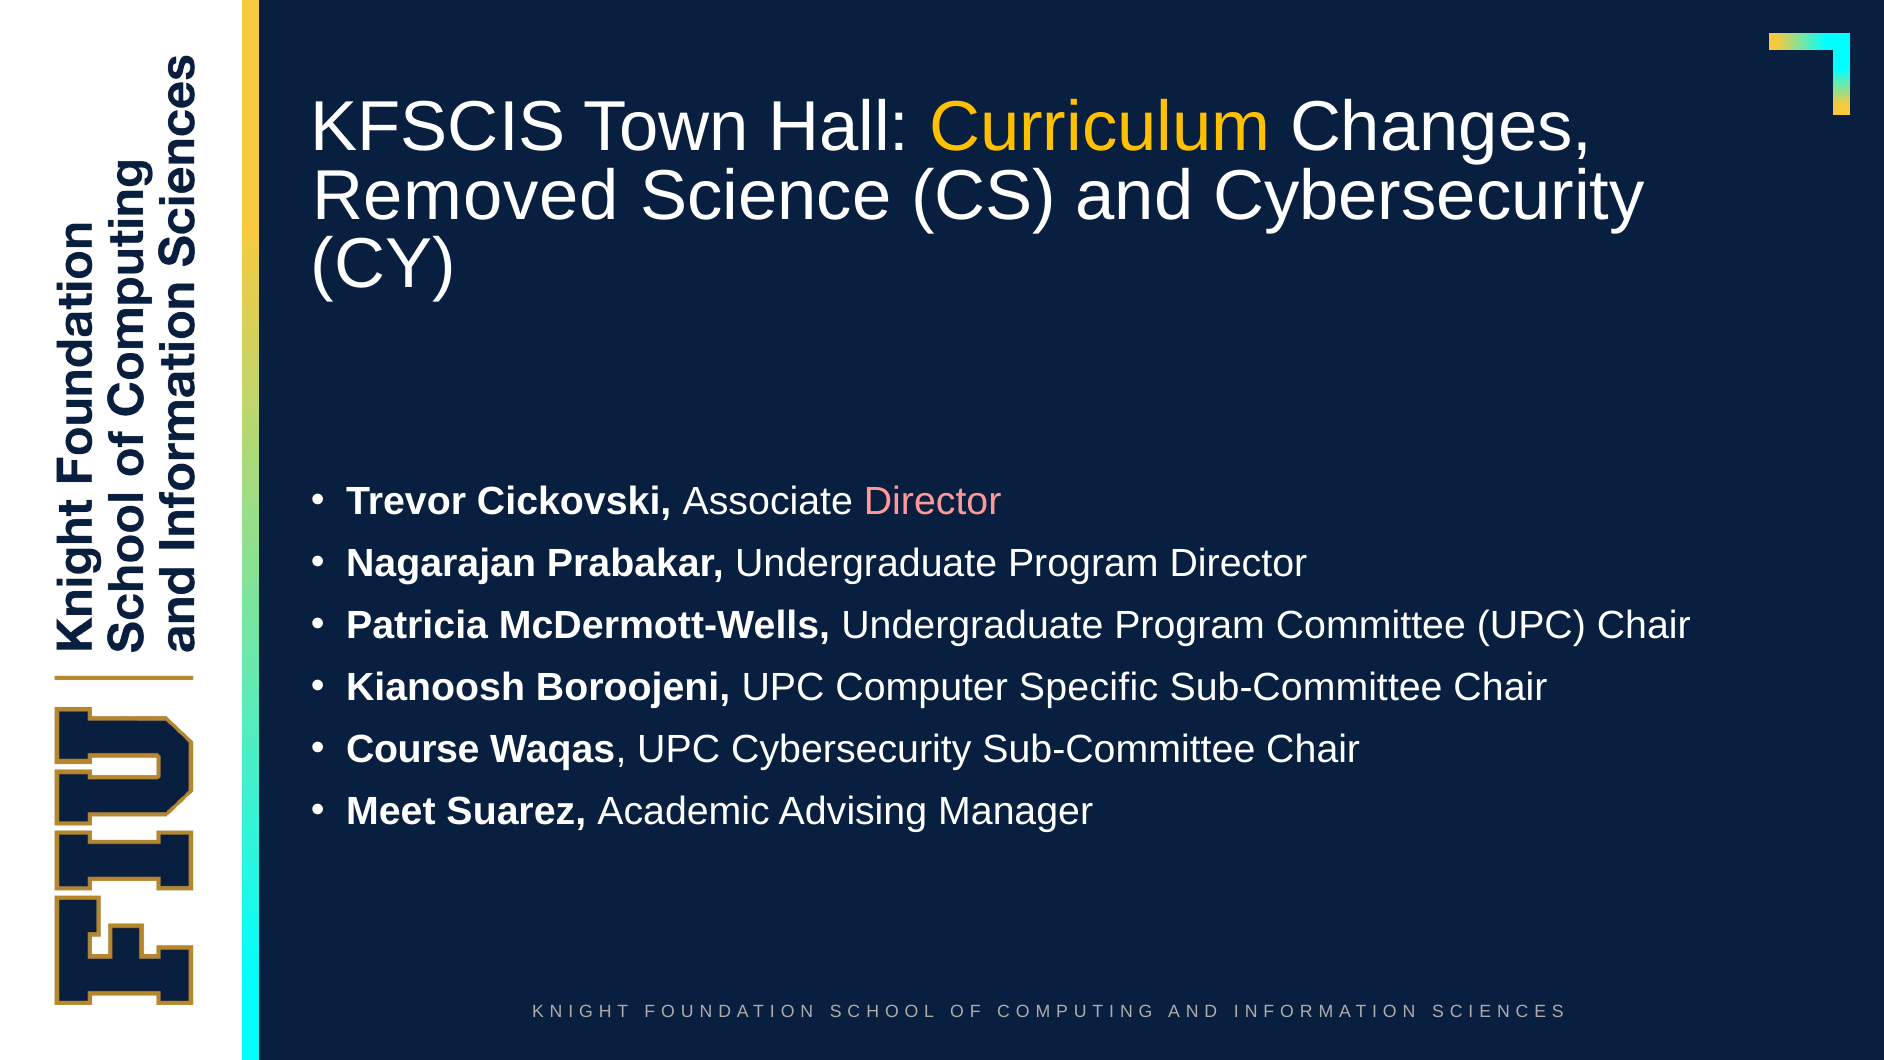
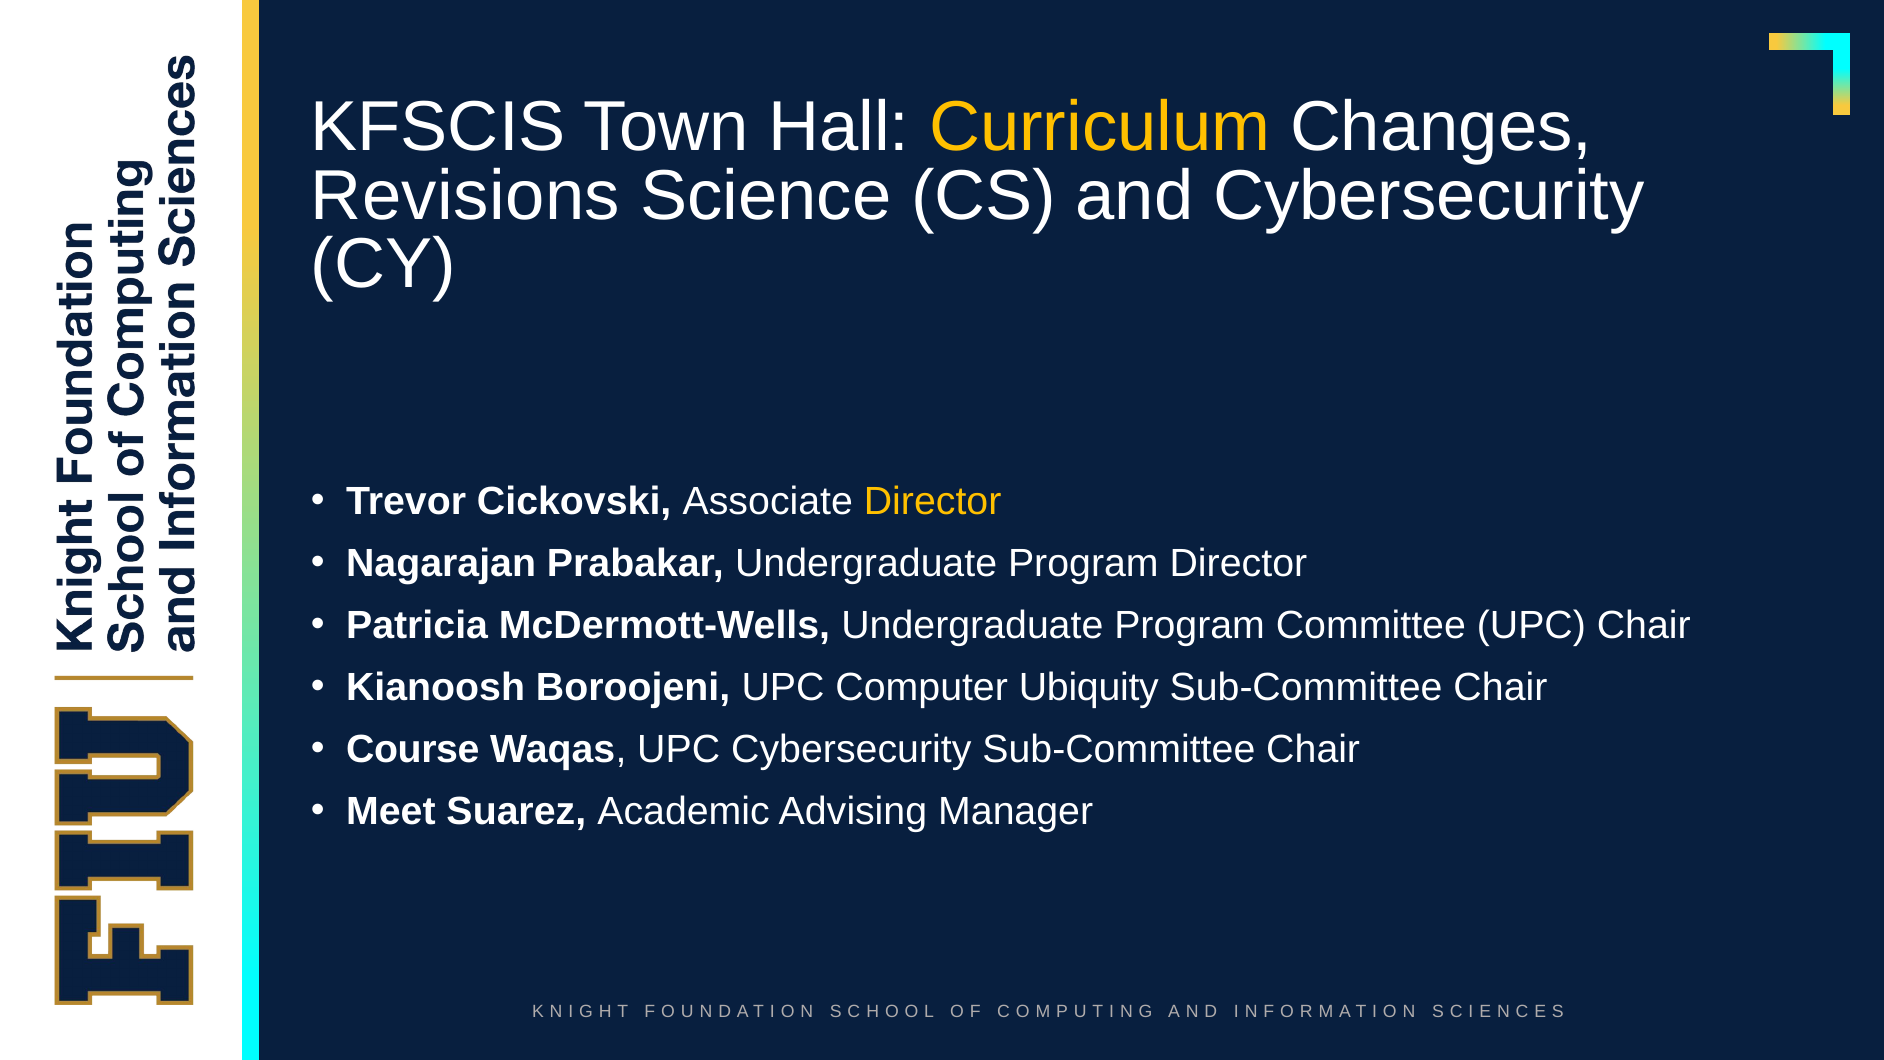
Removed: Removed -> Revisions (466, 196)
Director colour: pink -> yellow (933, 501)
Specific: Specific -> Ubiquity (1089, 687)
